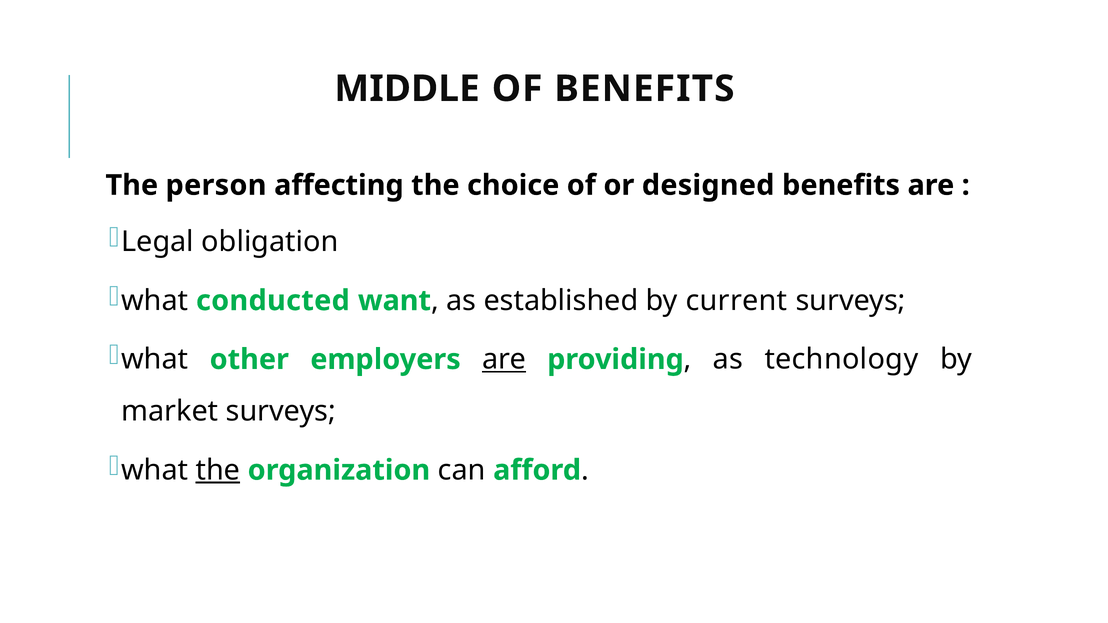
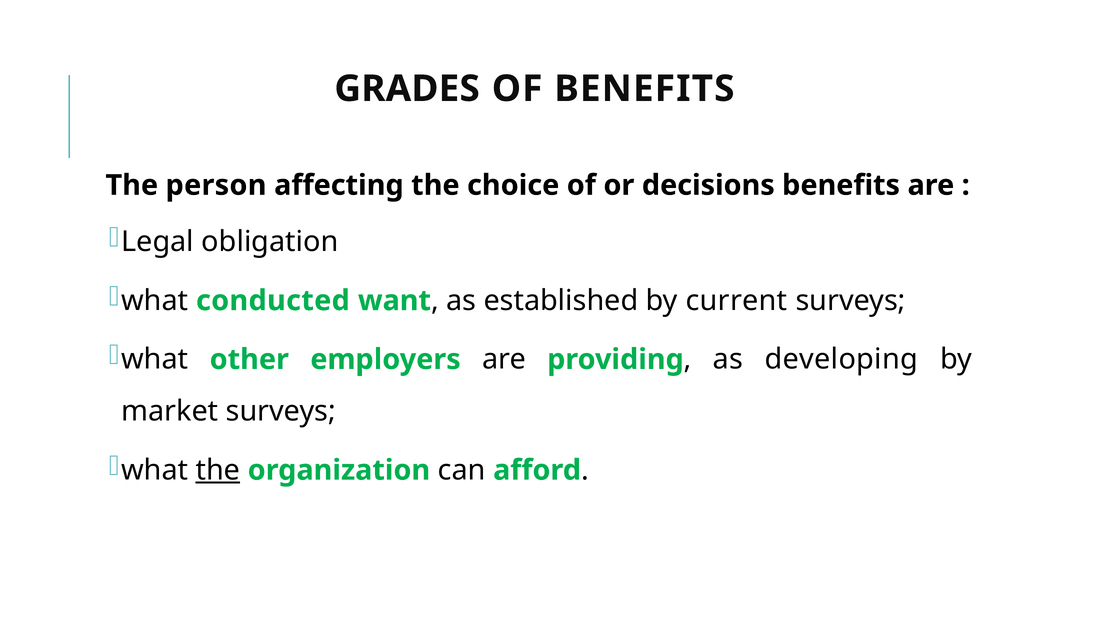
MIDDLE: MIDDLE -> GRADES (407, 89)
designed: designed -> decisions (708, 185)
are underline: present -> none (504, 360)
technology: technology -> developing (841, 360)
